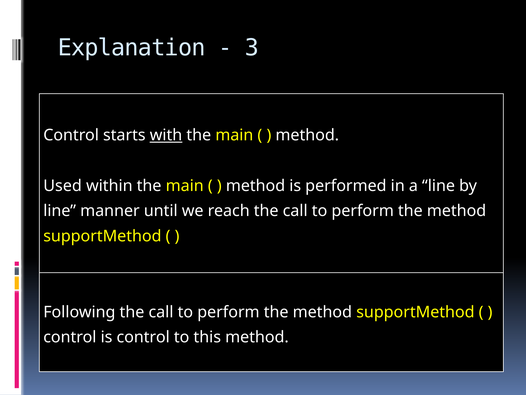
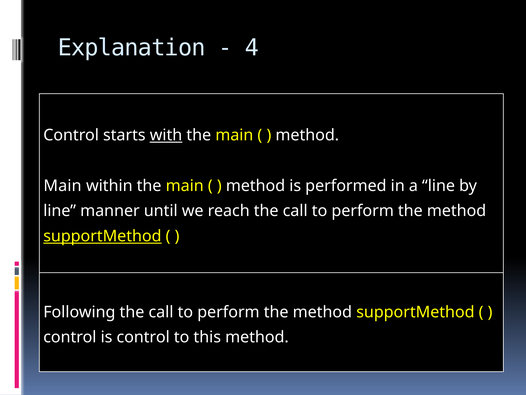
3: 3 -> 4 (252, 48)
Used: Used -> Main (63, 186)
supportMethod underline: none -> present (102, 236)
